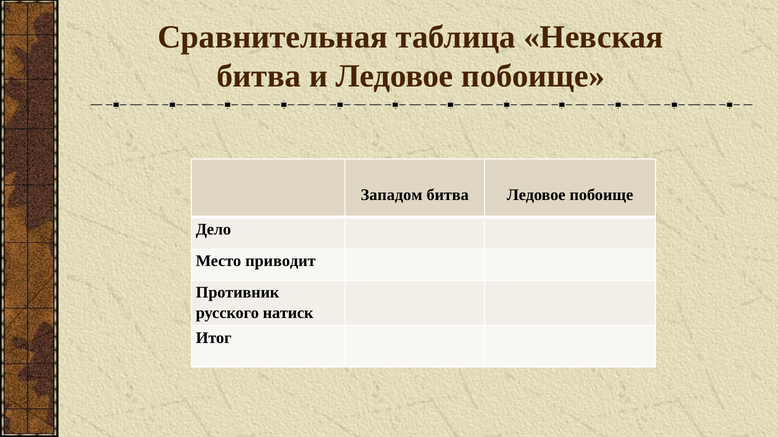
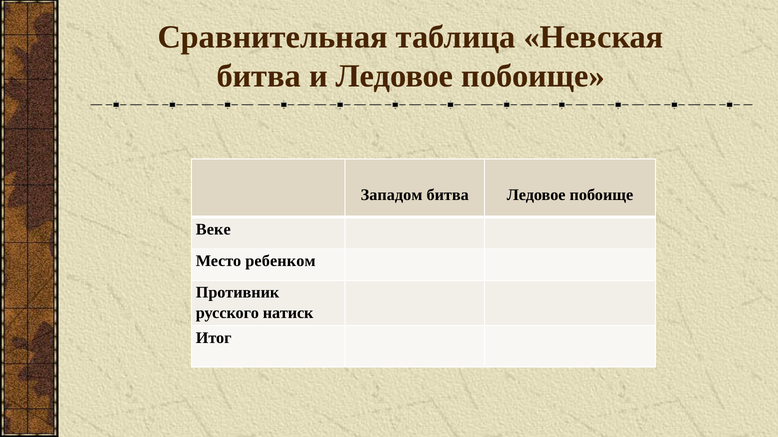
Дело: Дело -> Веке (213, 230)
приводит: приводит -> ребенком (280, 261)
